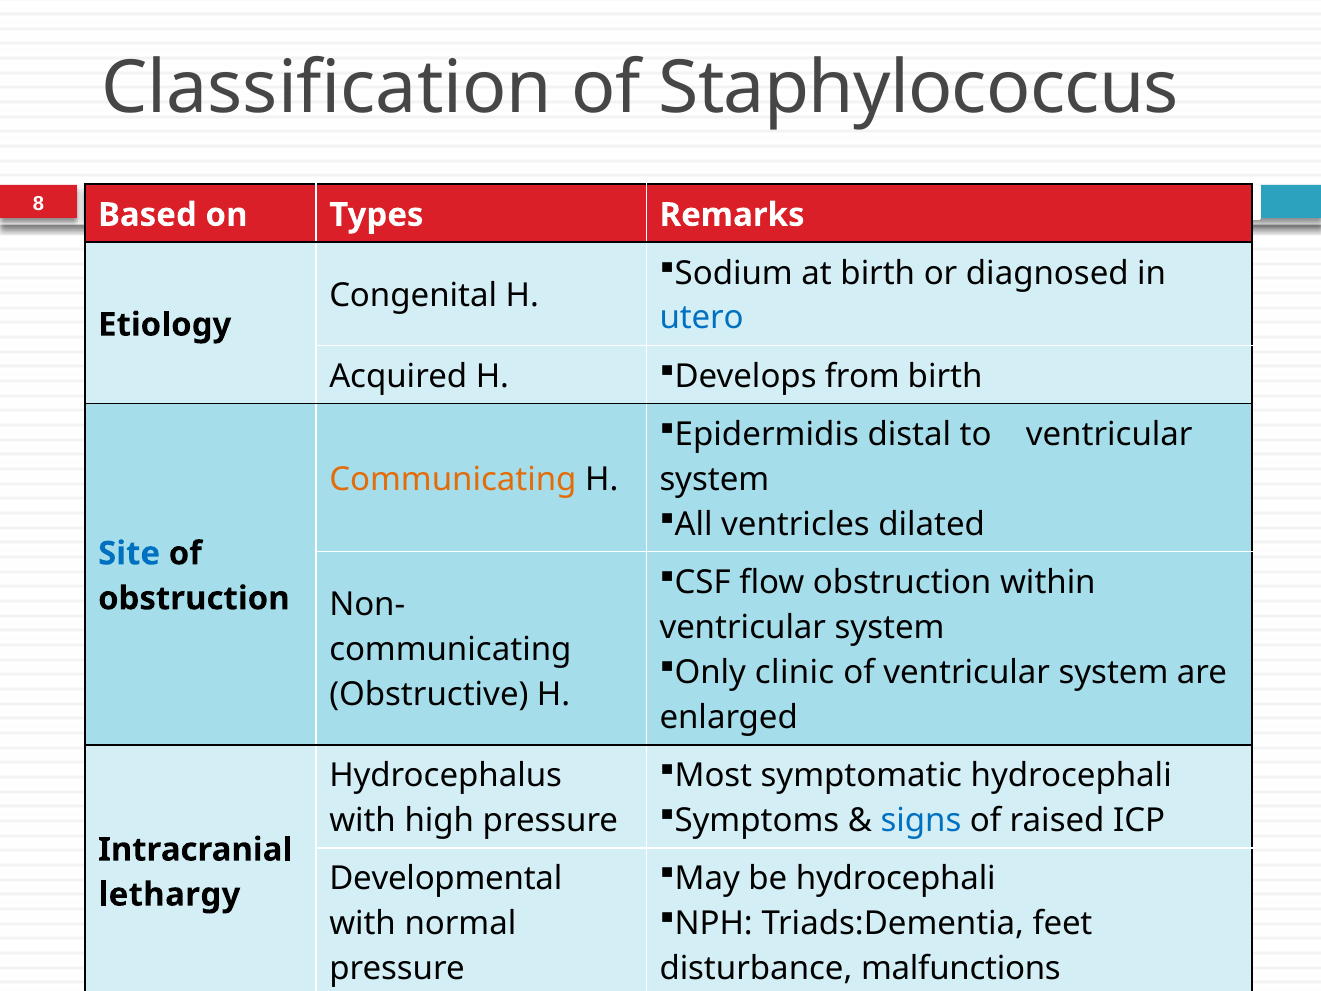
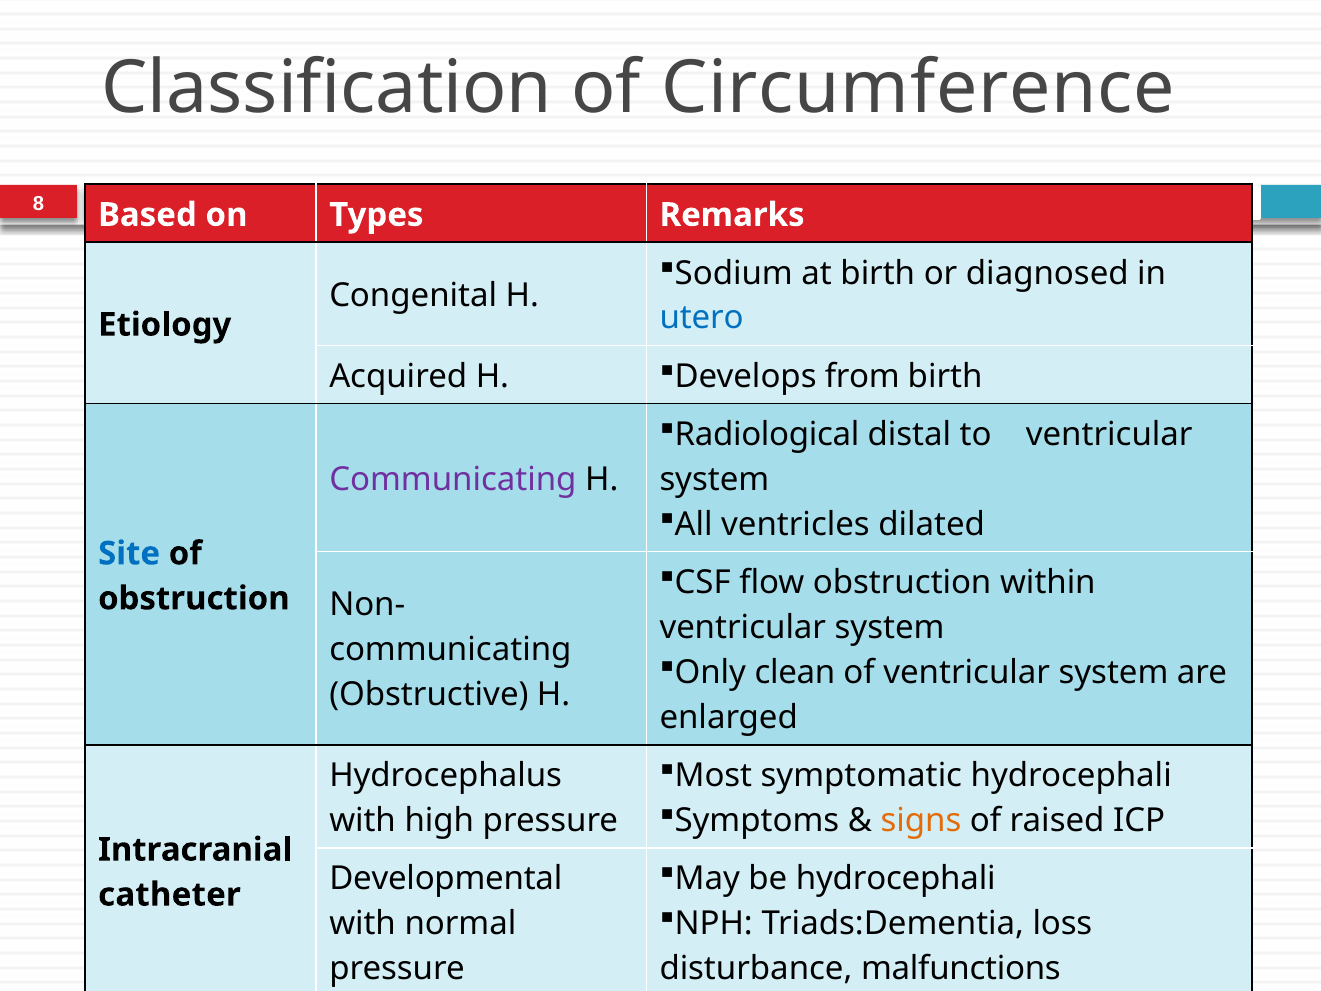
Staphylococcus: Staphylococcus -> Circumference (918, 89)
Epidermidis: Epidermidis -> Radiological (767, 434)
Communicating colour: orange -> purple (453, 479)
clinic: clinic -> clean (795, 672)
signs colour: blue -> orange (921, 820)
lethargy: lethargy -> catheter (169, 894)
feet: feet -> loss (1062, 924)
